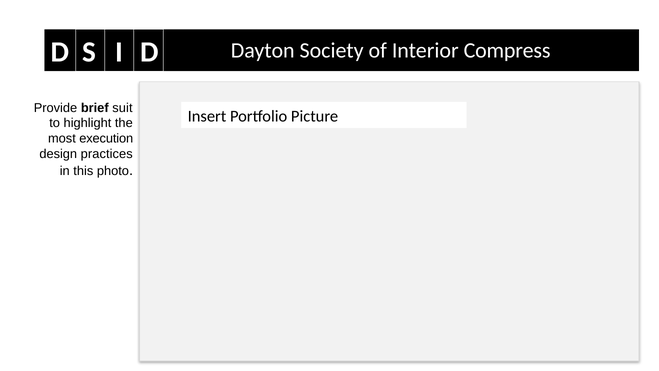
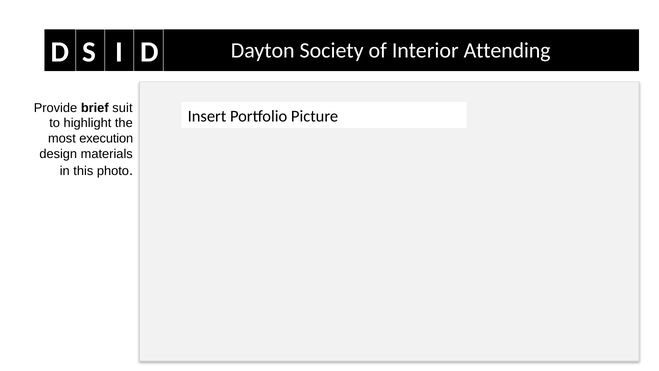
Compress: Compress -> Attending (507, 51)
practices: practices -> materials (107, 154)
